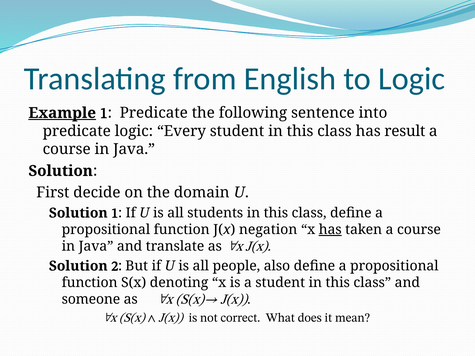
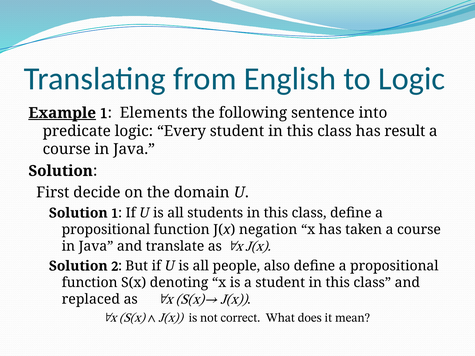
Predicate: Predicate -> Elements (154, 113)
has underline: present -> none (330, 230)
someone: someone -> replaced (91, 299)
